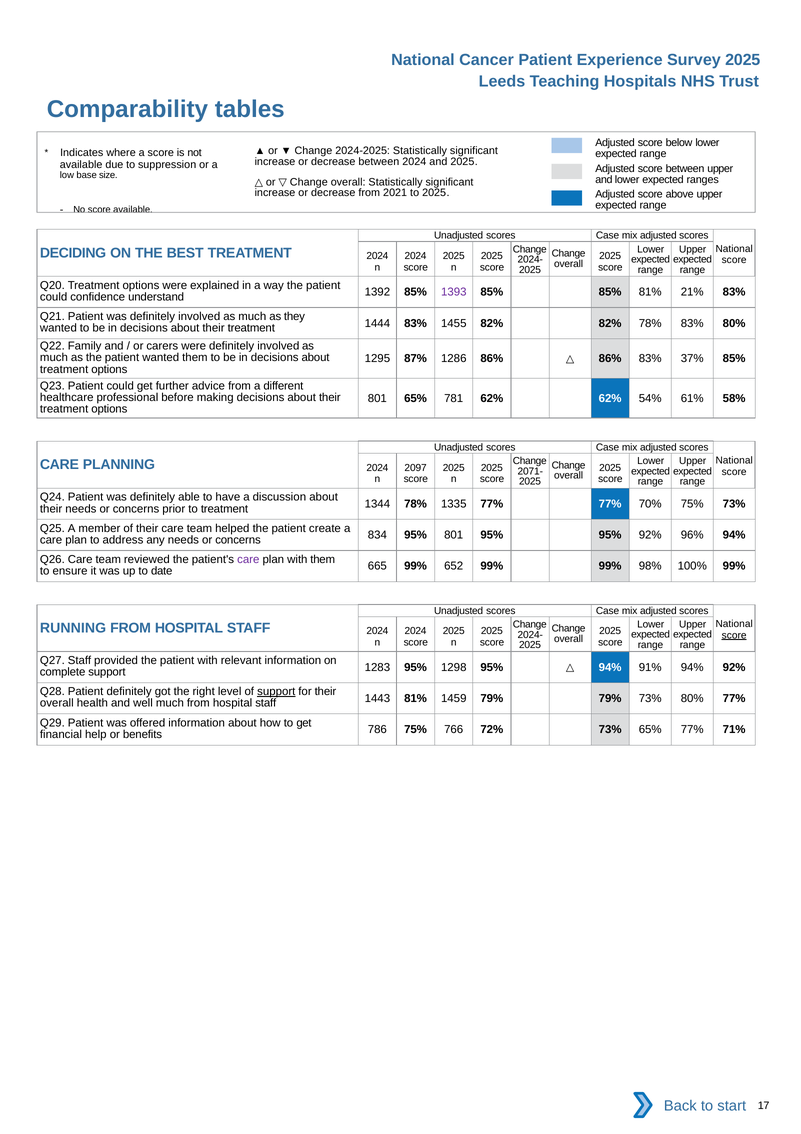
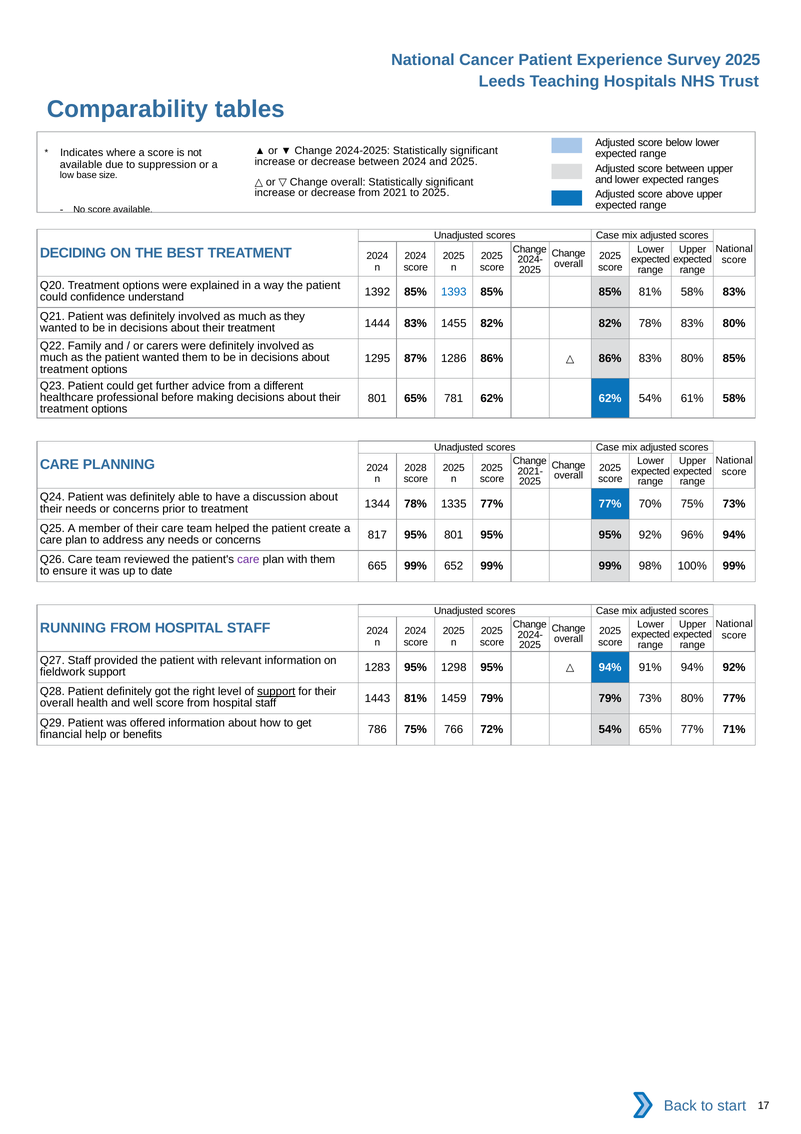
1393 colour: purple -> blue (454, 292)
81% 21%: 21% -> 58% (692, 292)
86% 83% 37%: 37% -> 80% (692, 359)
2097: 2097 -> 2028 (416, 468)
2071-: 2071- -> 2021- (530, 471)
834: 834 -> 817 (377, 535)
score underline: present -> none (734, 635)
complete: complete -> fieldwork (63, 672)
well much: much -> score (170, 703)
72% 73%: 73% -> 54% (610, 729)
